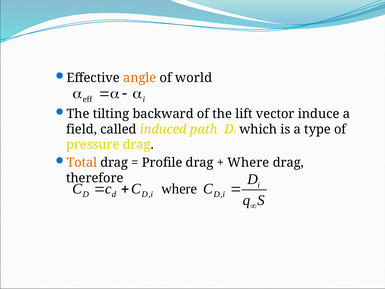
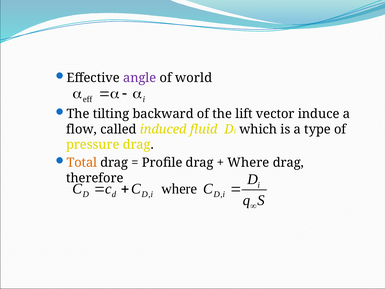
angle colour: orange -> purple (140, 78)
field: field -> flow (82, 129)
path: path -> fluid (204, 129)
